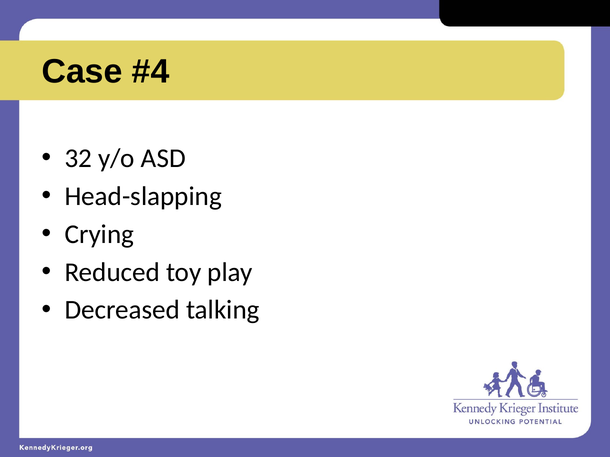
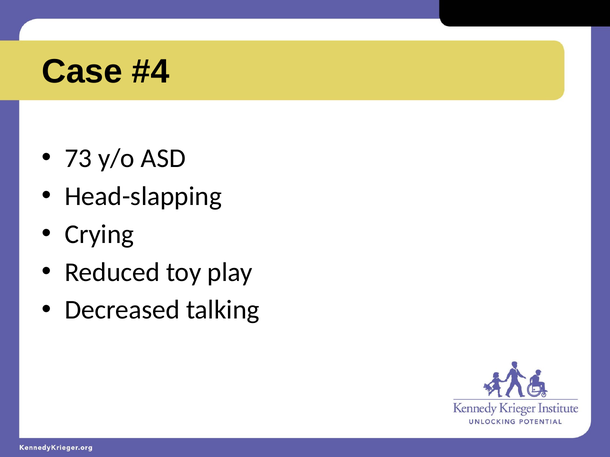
32: 32 -> 73 (78, 158)
